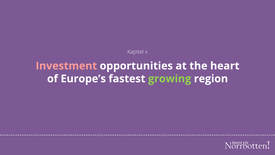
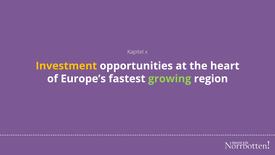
Investment colour: pink -> yellow (66, 66)
